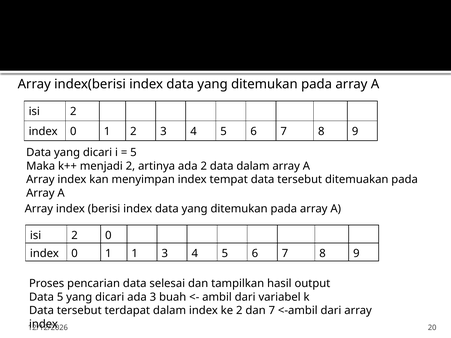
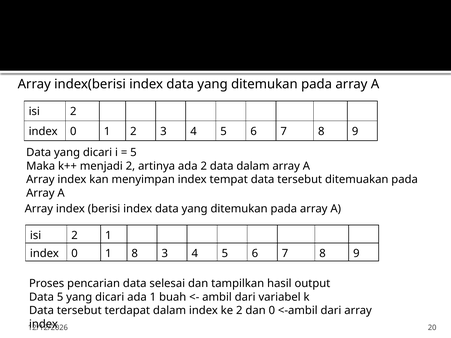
2 0: 0 -> 1 (108, 236)
1 1: 1 -> 8 (135, 254)
ada 3: 3 -> 1 (153, 297)
dan 7: 7 -> 0 (272, 311)
